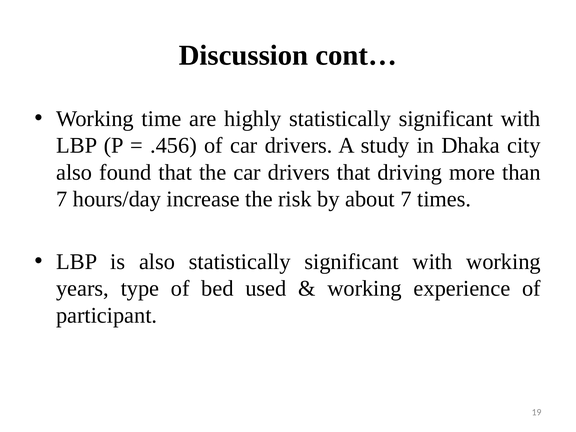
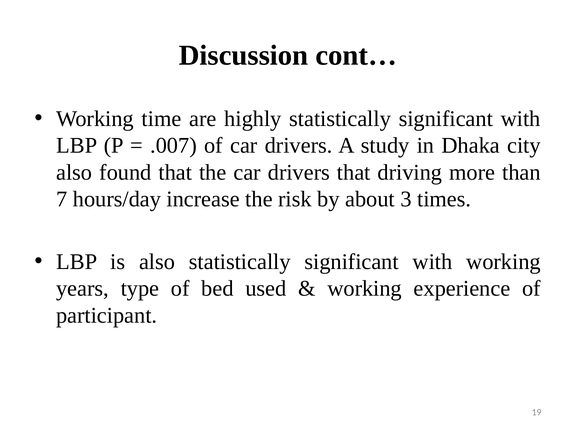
.456: .456 -> .007 (174, 145)
about 7: 7 -> 3 (406, 199)
